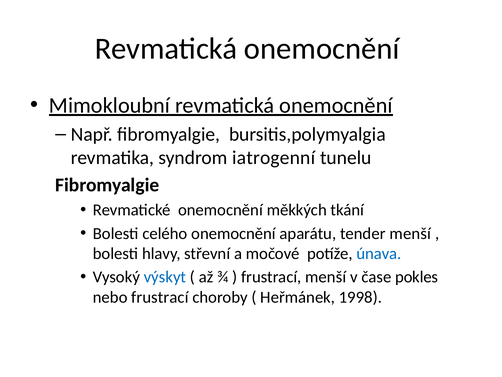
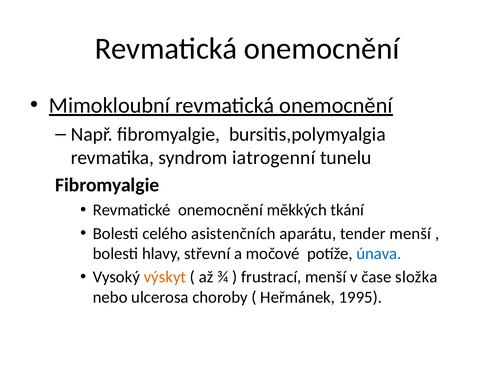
celého onemocnění: onemocnění -> asistenčních (233, 233)
výskyt colour: blue -> orange (165, 277)
pokles: pokles -> složka (416, 277)
nebo frustrací: frustrací -> ulcerosa (160, 297)
1998: 1998 -> 1995 (360, 297)
